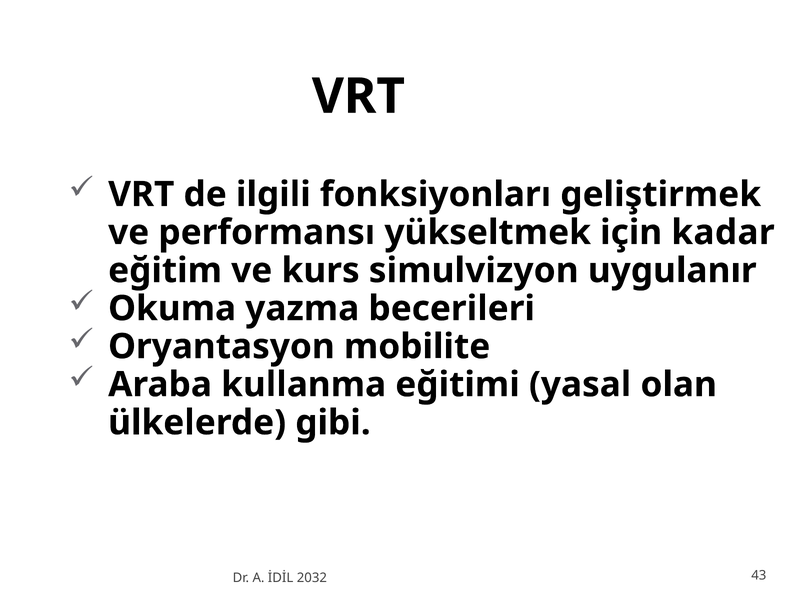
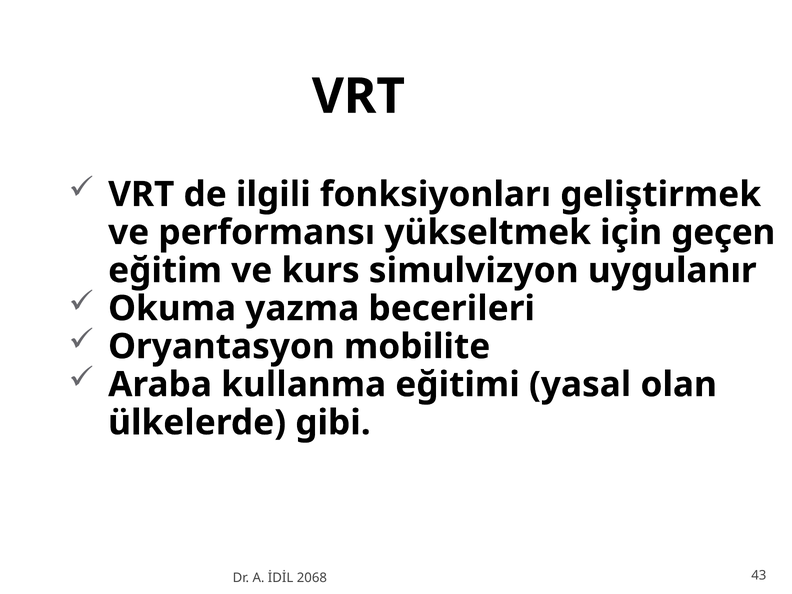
kadar: kadar -> geçen (723, 232)
2032: 2032 -> 2068 (312, 578)
